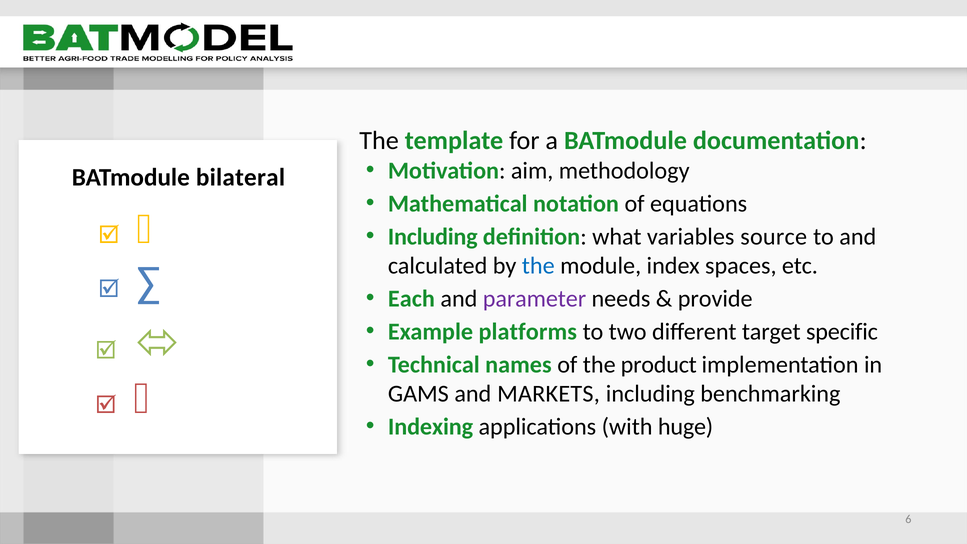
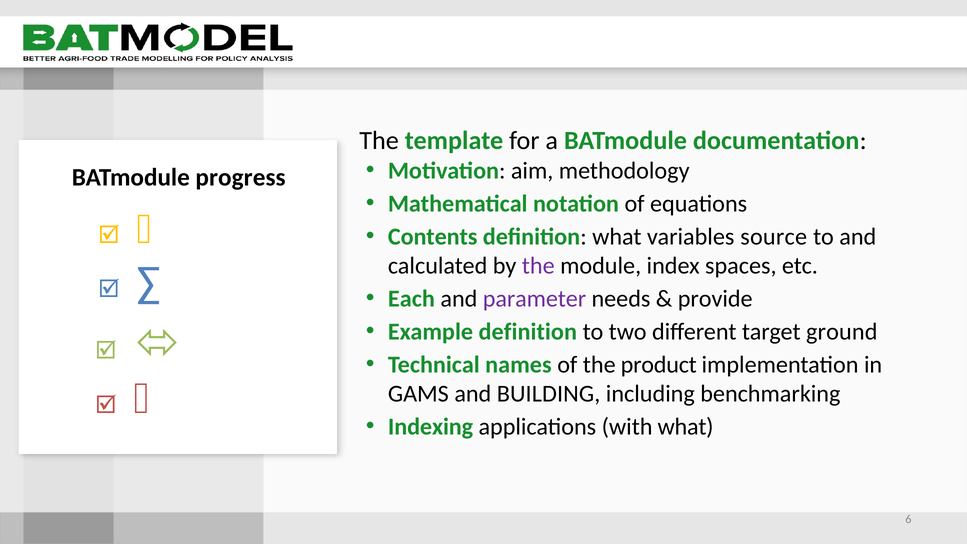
bilateral: bilateral -> progress (241, 178)
Including: Including -> Contents (433, 237)
the colour: blue -> purple (538, 266)
Example platforms: platforms -> definition (528, 332)
specific: specific -> ground (842, 332)
MARKETS: MARKETS -> BUILDING (549, 394)
with huge: huge -> what (686, 427)
